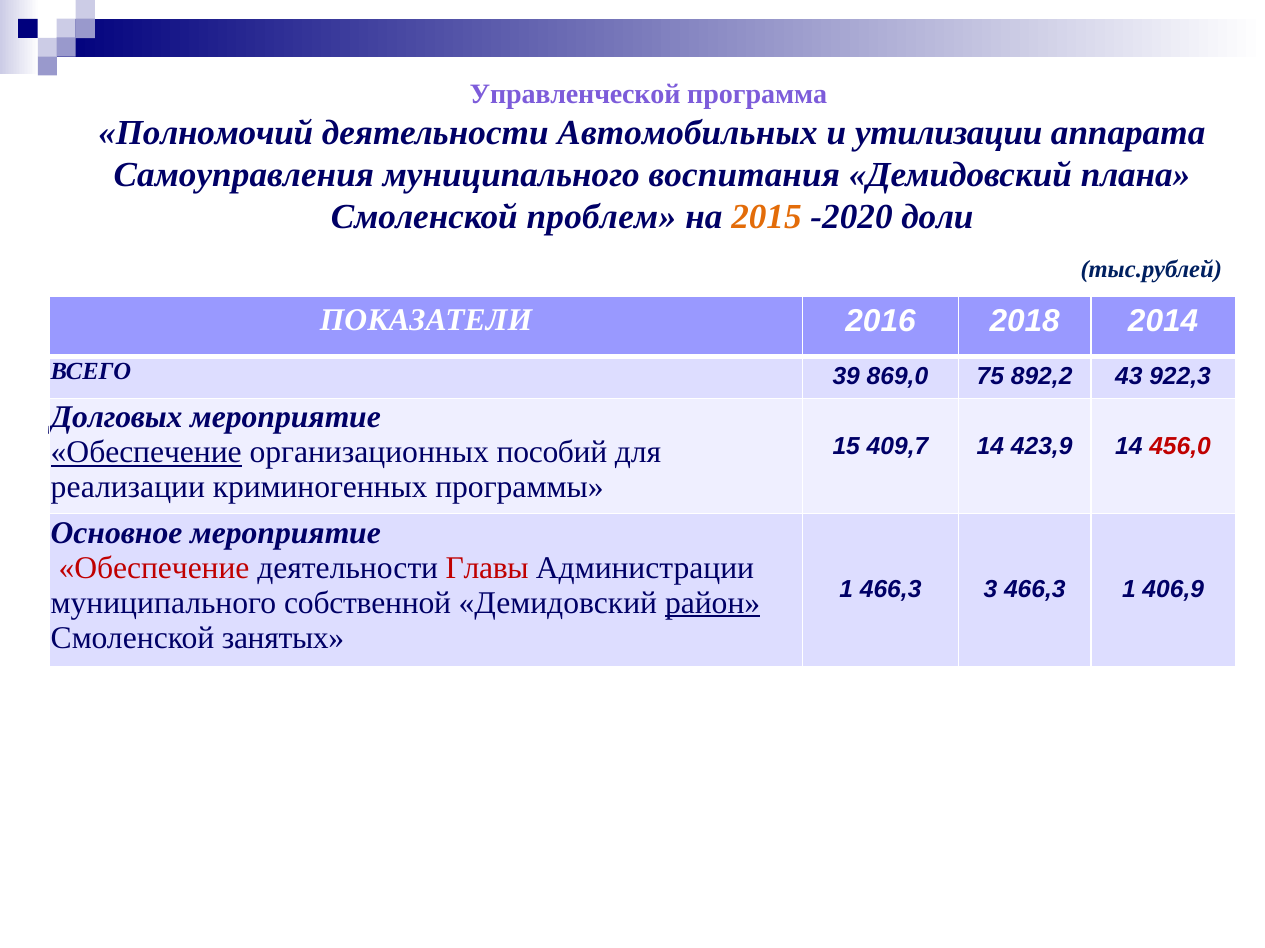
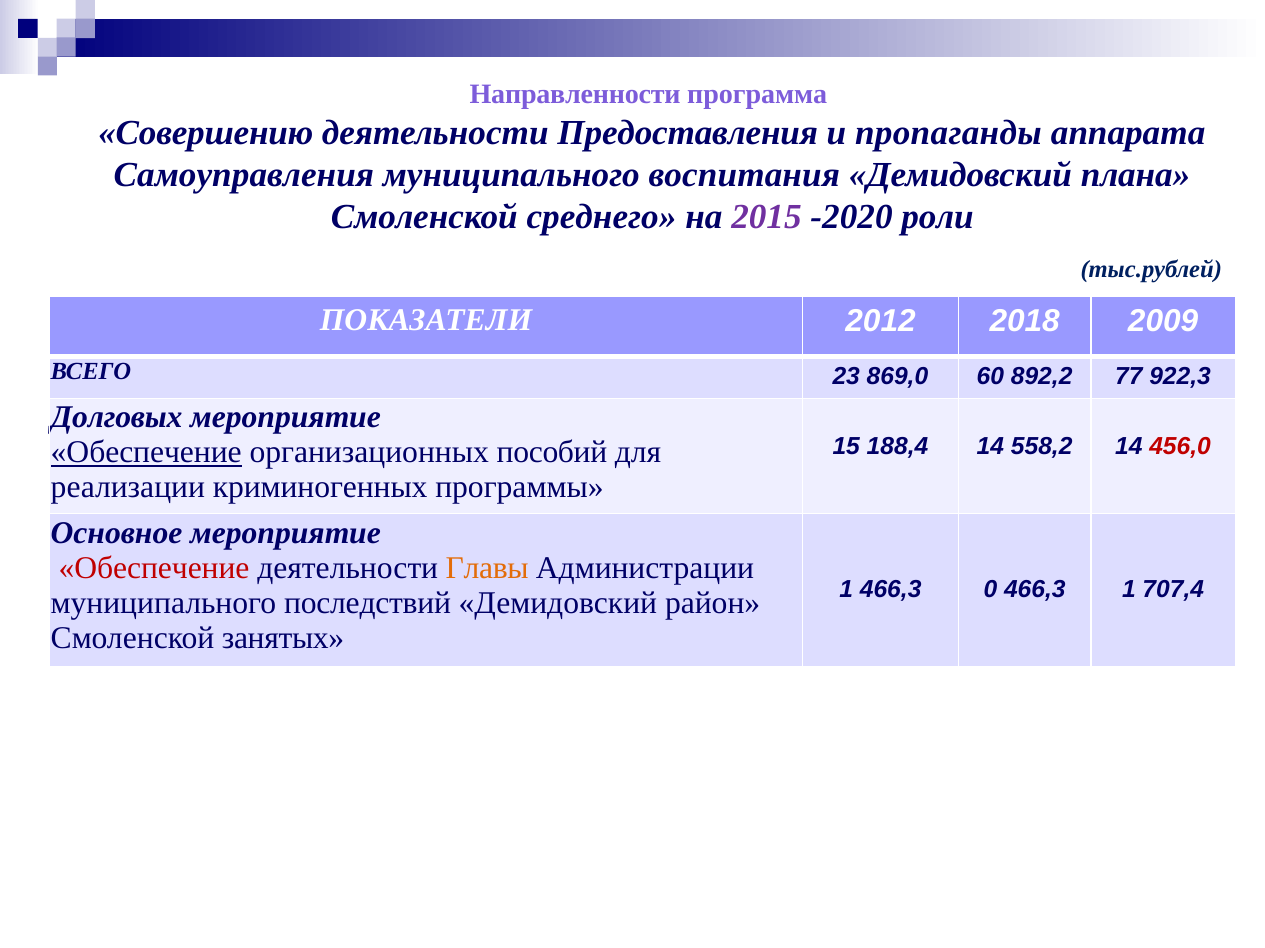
Управленческой: Управленческой -> Направленности (575, 94)
Полномочий: Полномочий -> Совершению (206, 133)
Автомобильных: Автомобильных -> Предоставления (688, 133)
утилизации: утилизации -> пропаганды (948, 133)
проблем: проблем -> среднего (601, 217)
2015 colour: orange -> purple (766, 217)
доли: доли -> роли (937, 217)
2016: 2016 -> 2012 (881, 321)
2014: 2014 -> 2009 (1163, 321)
39: 39 -> 23 (846, 377)
75: 75 -> 60 (990, 377)
43: 43 -> 77 (1129, 377)
409,7: 409,7 -> 188,4 (897, 447)
423,9: 423,9 -> 558,2 (1042, 447)
Главы colour: red -> orange (487, 568)
3: 3 -> 0 (990, 590)
406,9: 406,9 -> 707,4 (1173, 590)
собственной: собственной -> последствий (368, 603)
район underline: present -> none (713, 603)
